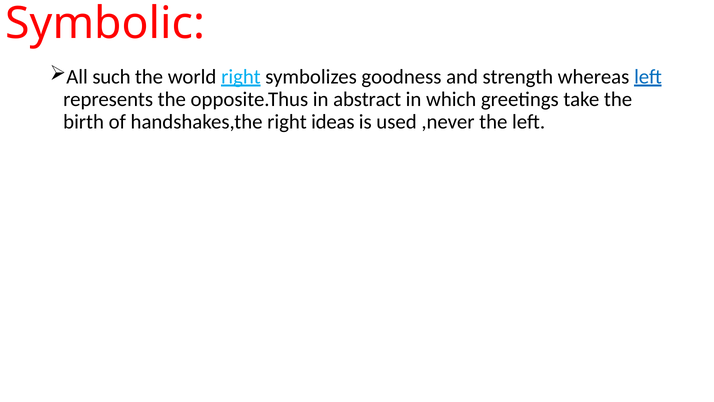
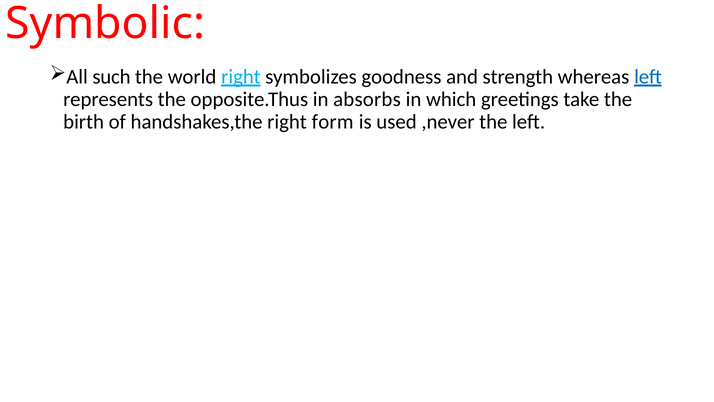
abstract: abstract -> absorbs (367, 99)
ideas: ideas -> form (333, 122)
